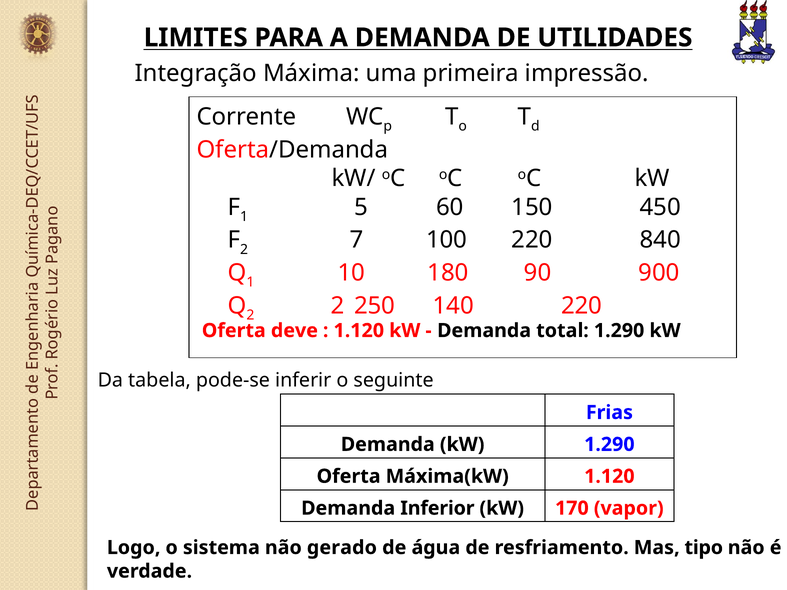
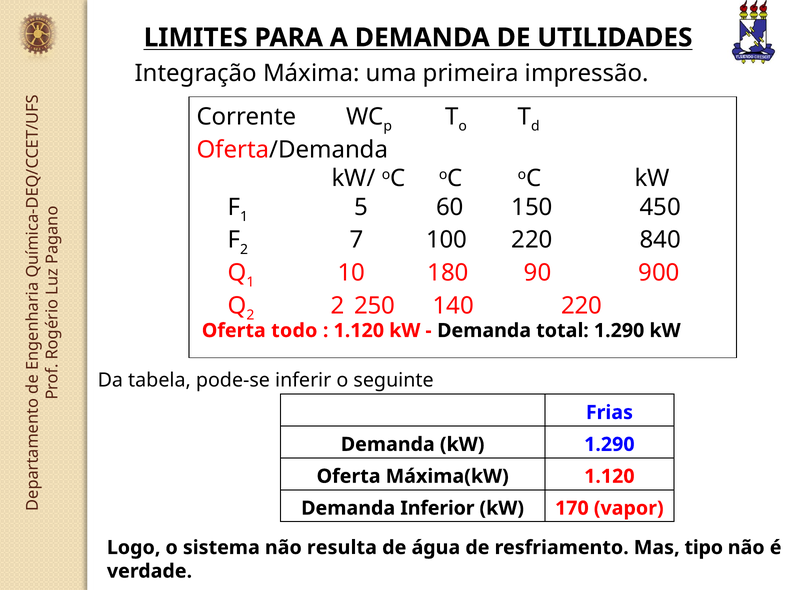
deve: deve -> todo (294, 331)
gerado: gerado -> resulta (342, 548)
